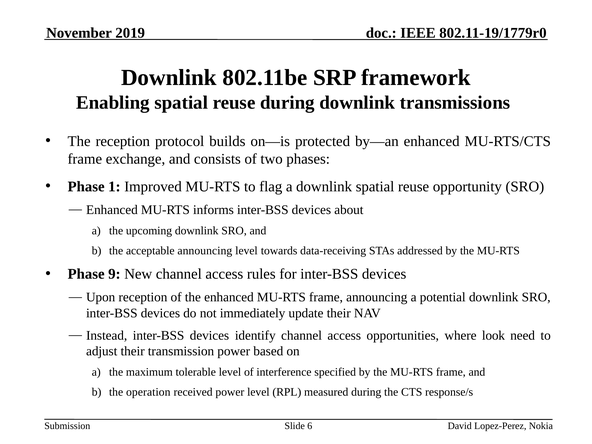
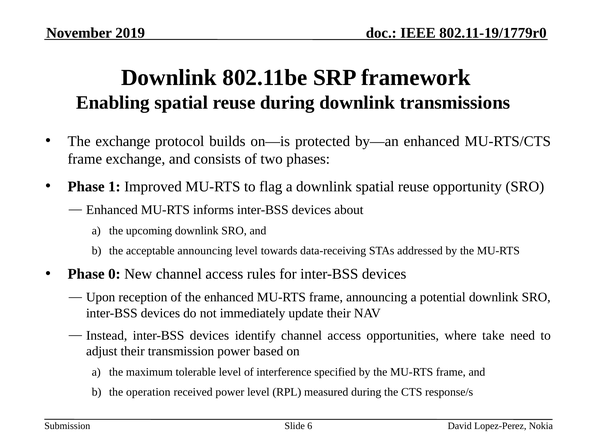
The reception: reception -> exchange (123, 141)
9: 9 -> 0 (114, 274)
look: look -> take (493, 335)
